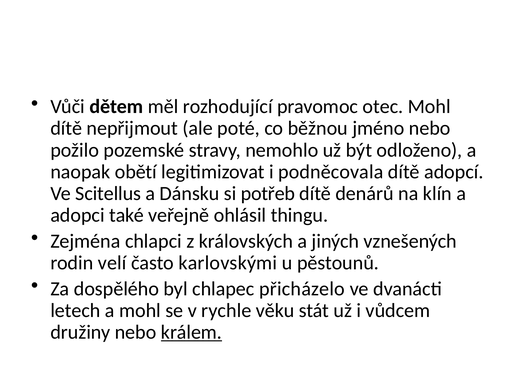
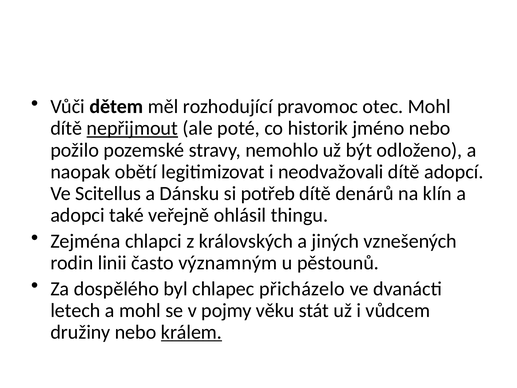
nepřijmout underline: none -> present (132, 128)
běžnou: běžnou -> historik (318, 128)
podněcovala: podněcovala -> neodvažovali (331, 172)
velí: velí -> linii (112, 263)
karlovskými: karlovskými -> významným (228, 263)
rychle: rychle -> pojmy (226, 310)
